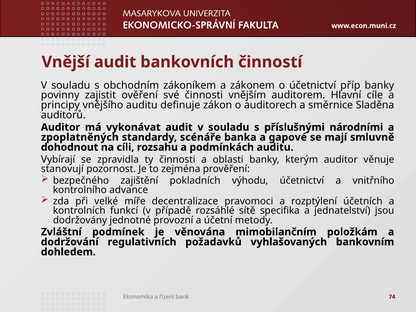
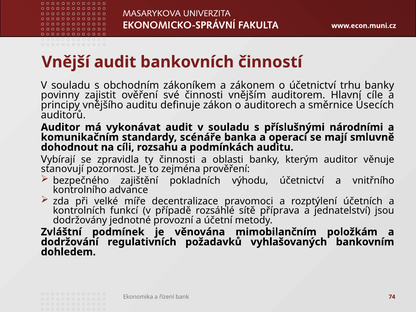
příp: příp -> trhu (350, 85)
Sladěna: Sladěna -> Úsecích (375, 105)
zpoplatněných: zpoplatněných -> komunikačním (80, 137)
gapové: gapové -> operací (288, 137)
specifika: specifika -> příprava (280, 211)
